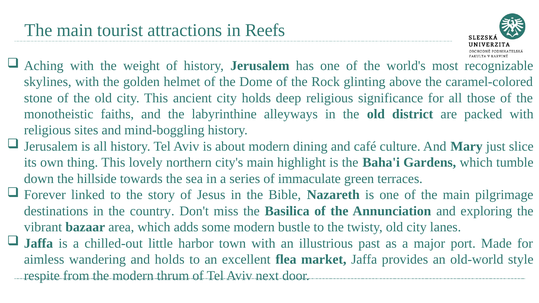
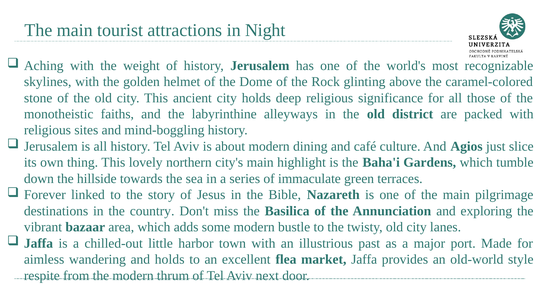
Reefs: Reefs -> Night (265, 30)
Mary: Mary -> Agios (467, 146)
